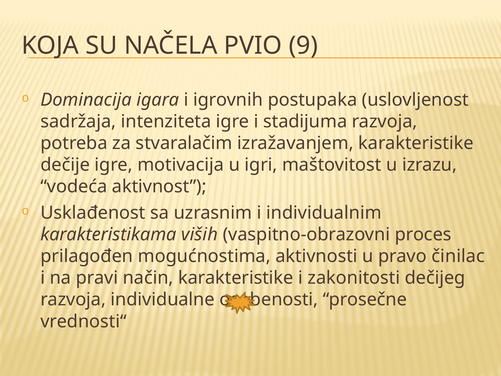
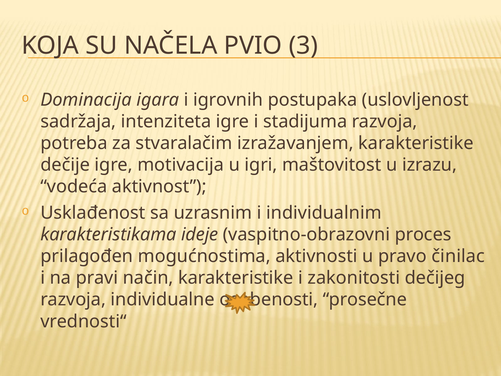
9: 9 -> 3 (303, 46)
viših: viših -> ideje (200, 234)
